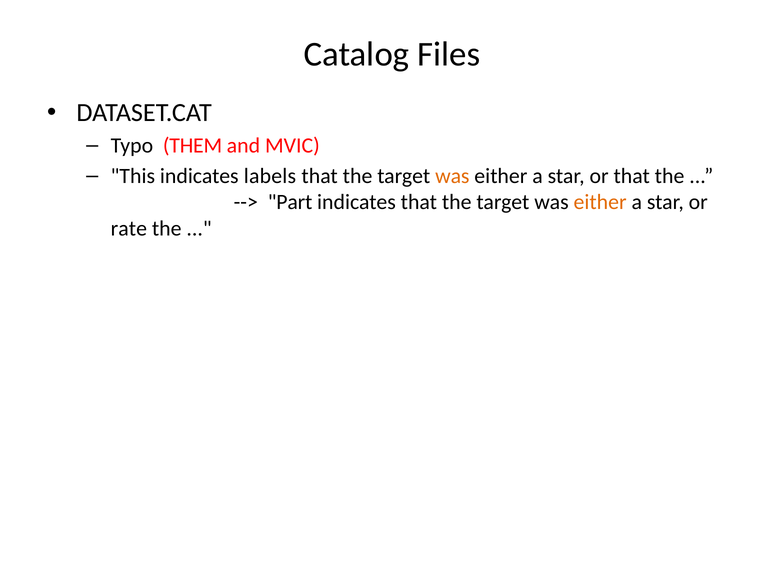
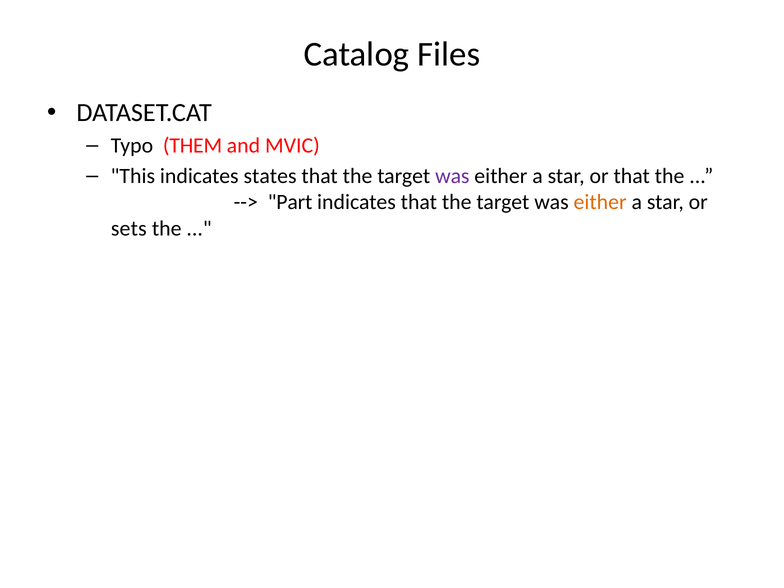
labels: labels -> states (270, 176)
was colour: orange -> purple (452, 176)
rate: rate -> sets (129, 228)
